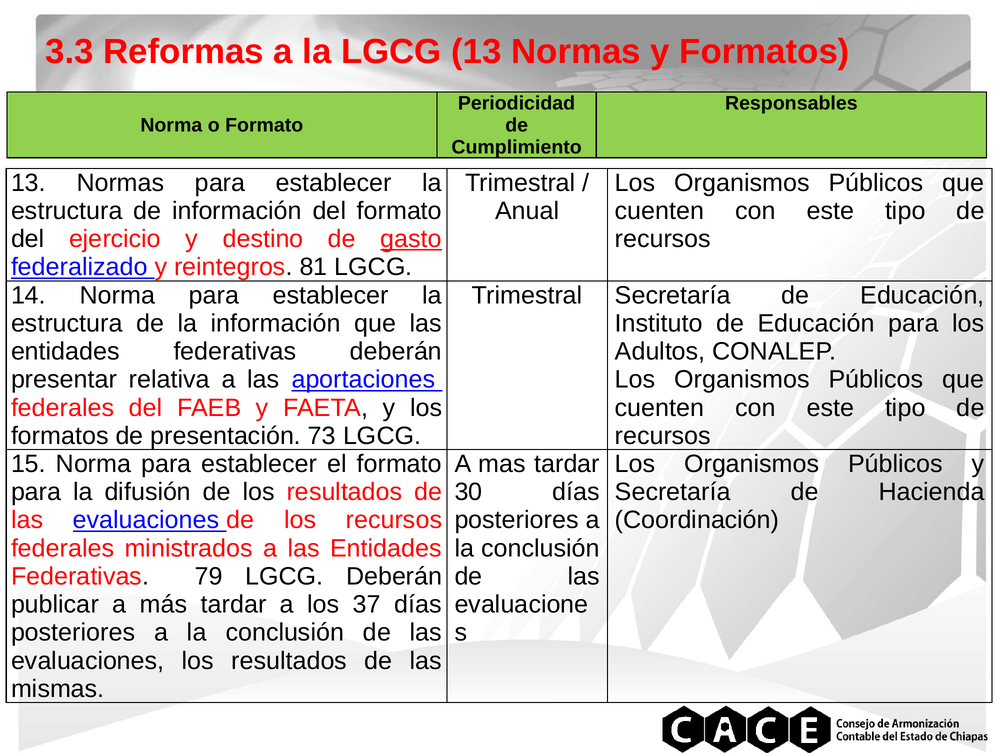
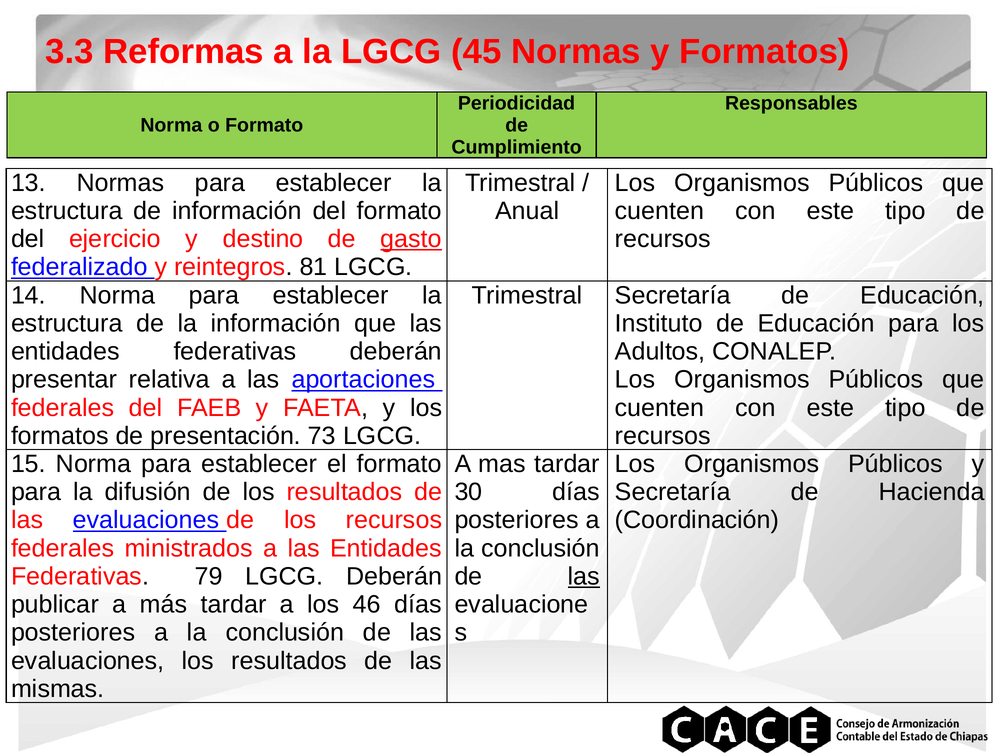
LGCG 13: 13 -> 45 (476, 52)
las underline: none -> present (584, 576)
37: 37 -> 46 (367, 605)
